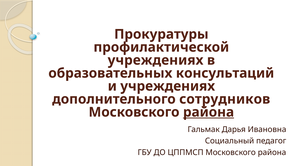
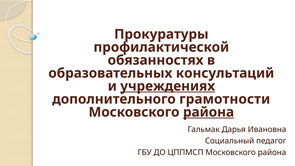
учреждениях: учреждениях -> обязанностях (156, 60)
учреждениях underline: none -> present (168, 86)
сотрудников: сотрудников -> грамотности (225, 99)
